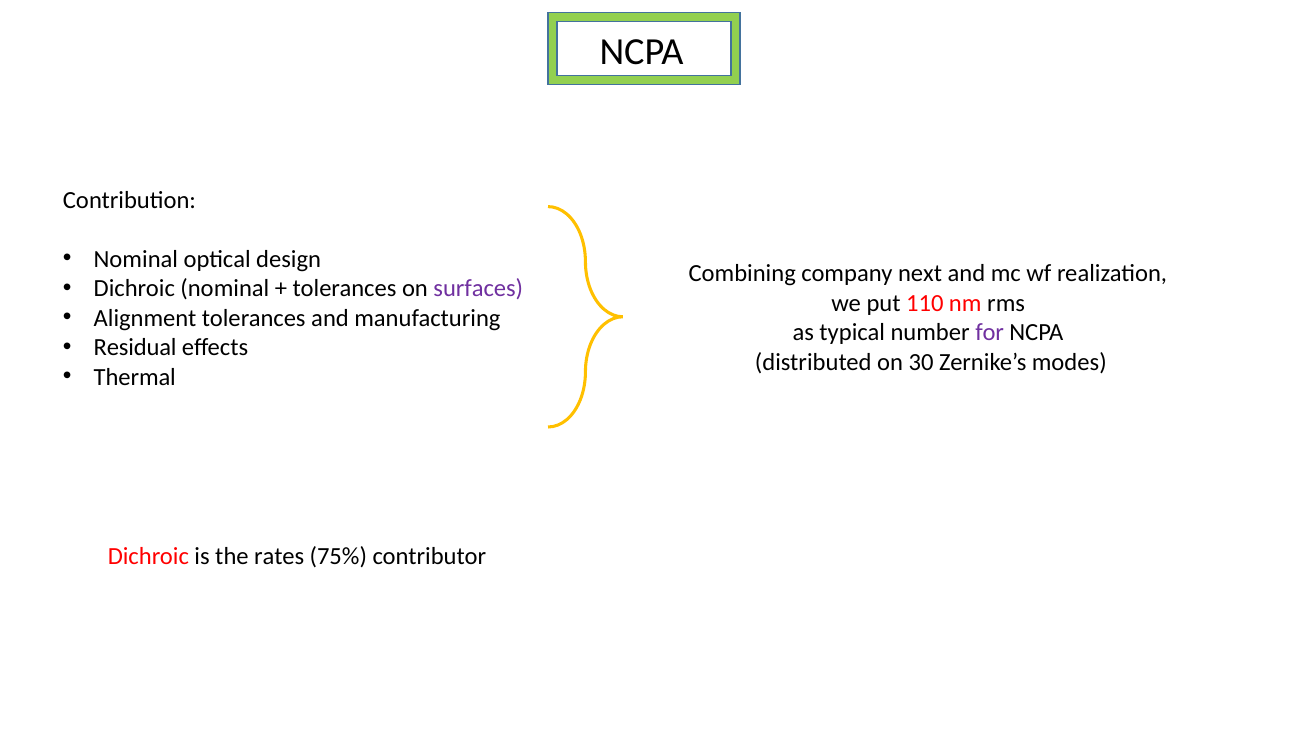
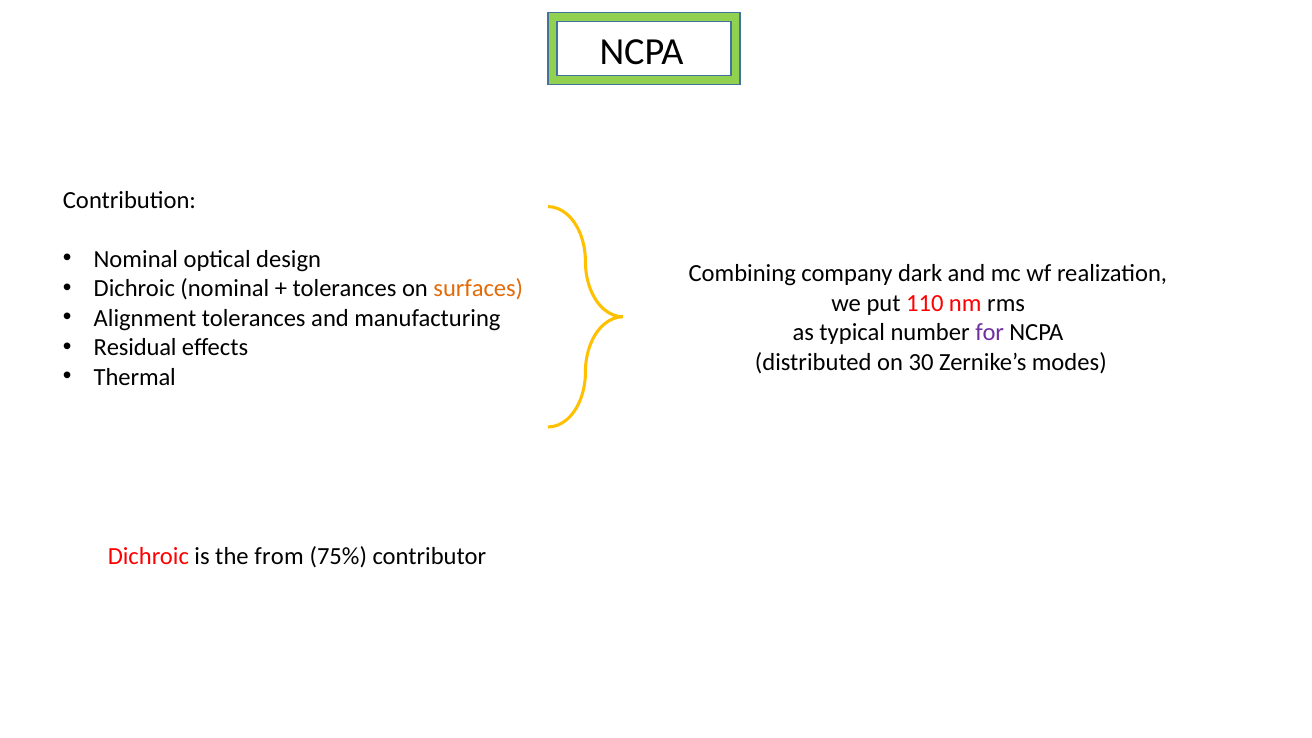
next: next -> dark (920, 274)
surfaces colour: purple -> orange (478, 289)
rates: rates -> from (279, 556)
